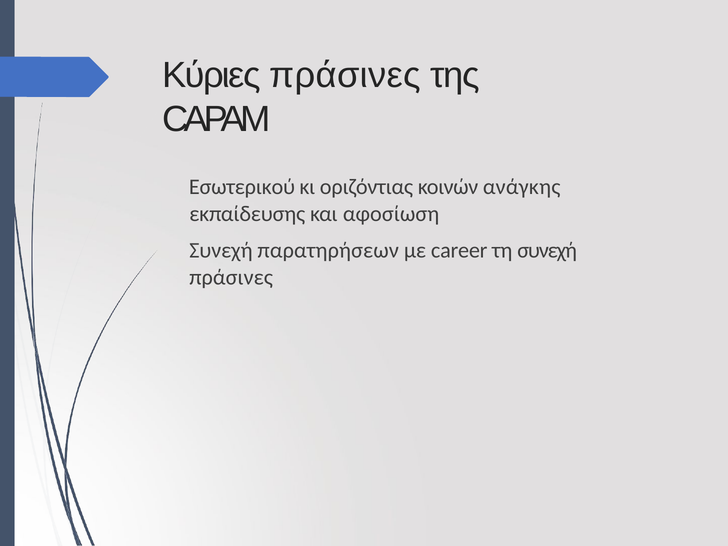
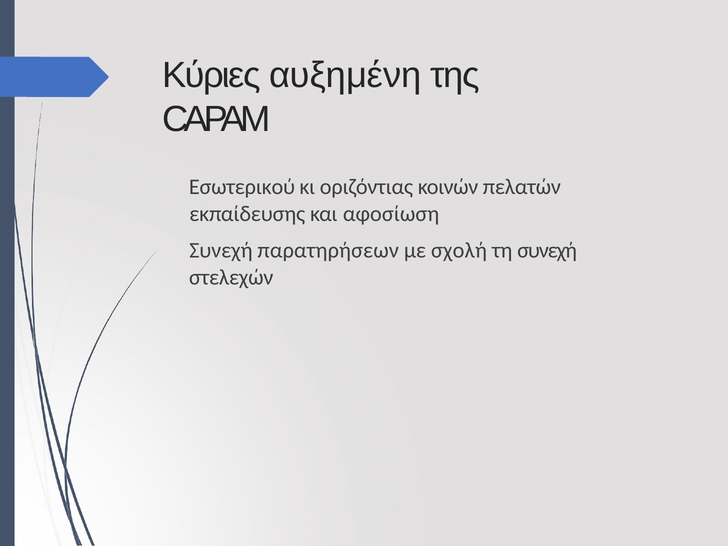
Κύριες πράσινες: πράσινες -> αυξημένη (345, 75)
ανάγκης: ανάγκης -> πελατών (522, 187)
career: career -> σχολή (459, 251)
πράσινες: πράσινες -> στελεχών (231, 277)
